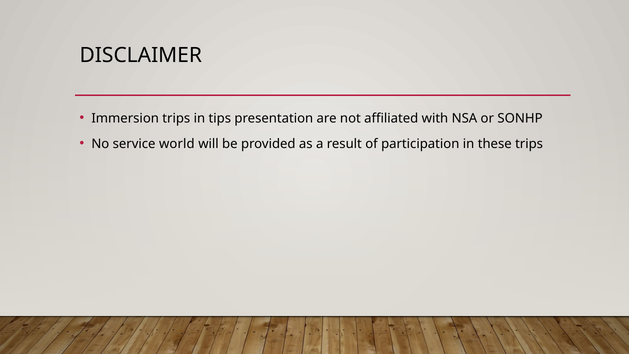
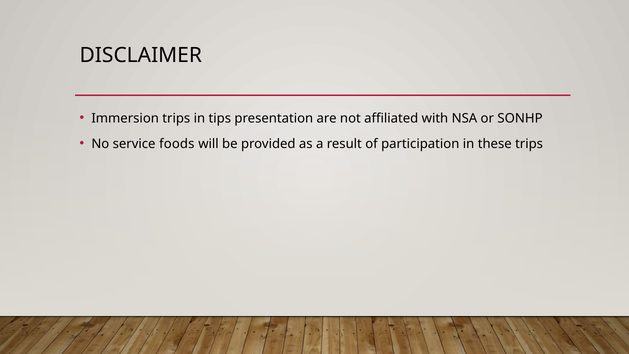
world: world -> foods (177, 144)
